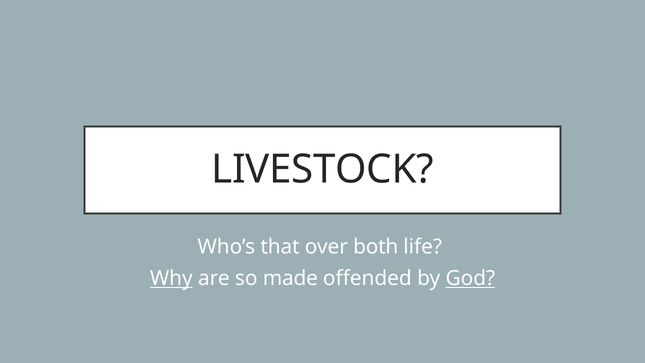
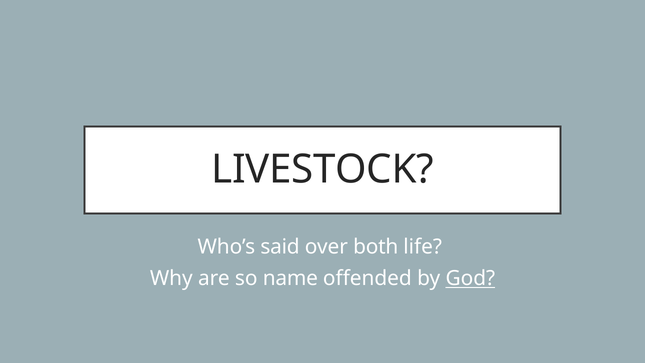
that: that -> said (280, 247)
Why underline: present -> none (171, 278)
made: made -> name (290, 278)
